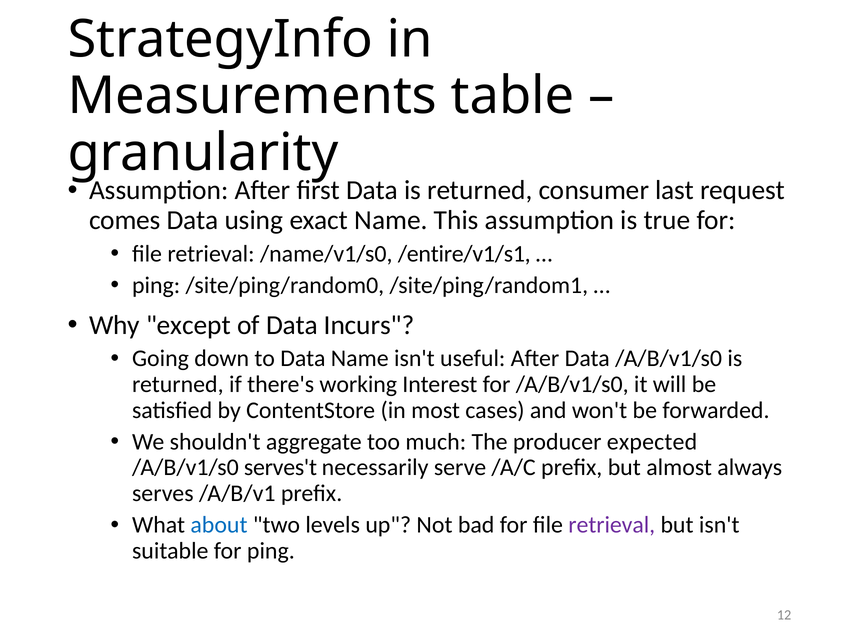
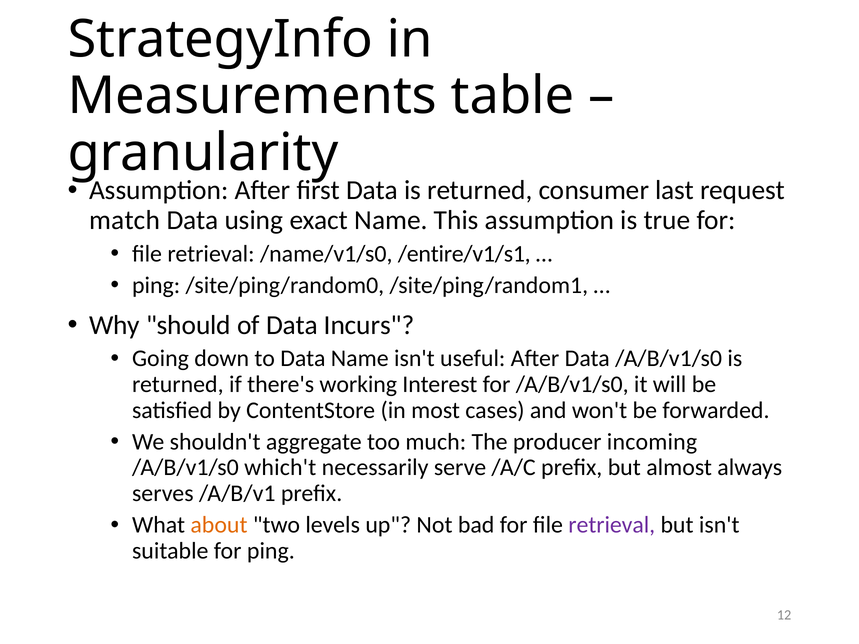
comes: comes -> match (125, 220)
except: except -> should (188, 325)
expected: expected -> incoming (652, 442)
serves't: serves't -> which't (280, 468)
about colour: blue -> orange (219, 525)
